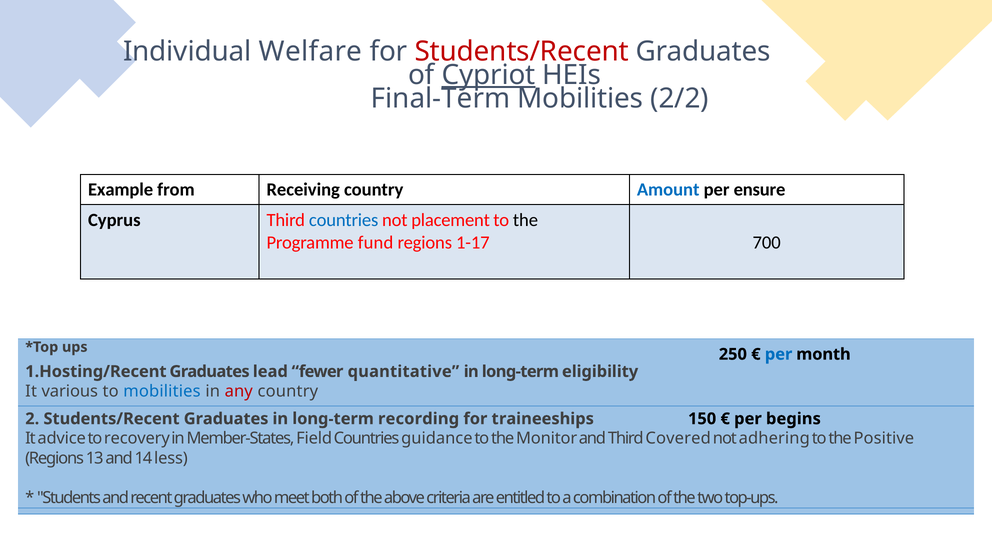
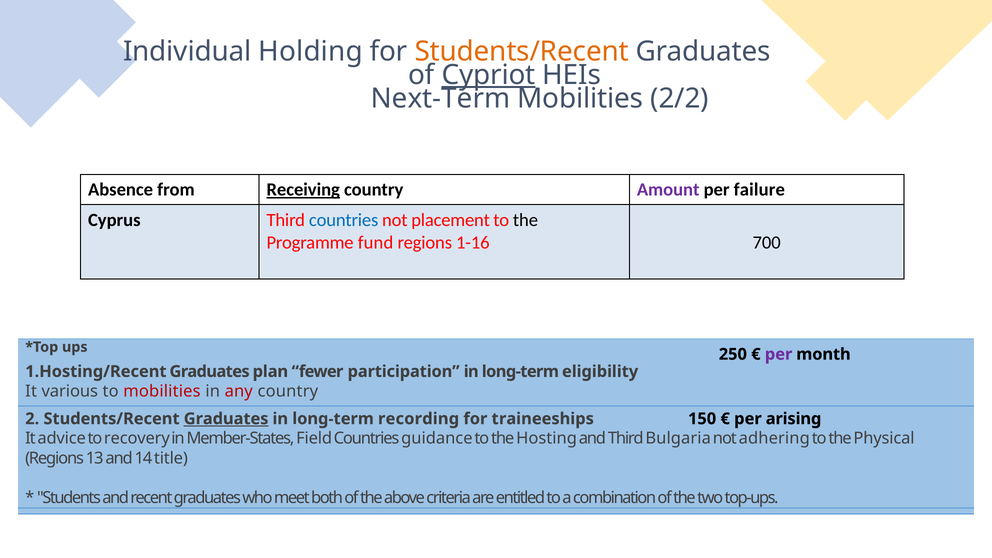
Welfare: Welfare -> Holding (311, 52)
Students/Recent colour: red -> orange (522, 52)
Final-Term: Final-Term -> Next-Term (440, 99)
Example: Example -> Absence (121, 190)
Receiving underline: none -> present (303, 190)
Amount colour: blue -> purple (668, 190)
ensure: ensure -> failure (759, 190)
1-17: 1-17 -> 1-16 (473, 243)
per colour: blue -> purple (779, 354)
lead: lead -> plan (270, 372)
quantitative: quantitative -> participation (404, 372)
mobilities colour: blue -> red (162, 391)
Graduates underline: none -> present (226, 419)
begins: begins -> arising (794, 419)
Monitor: Monitor -> Hosting (547, 439)
Covered: Covered -> Bulgaria (678, 439)
Positive: Positive -> Physical (884, 439)
less: less -> title (171, 458)
